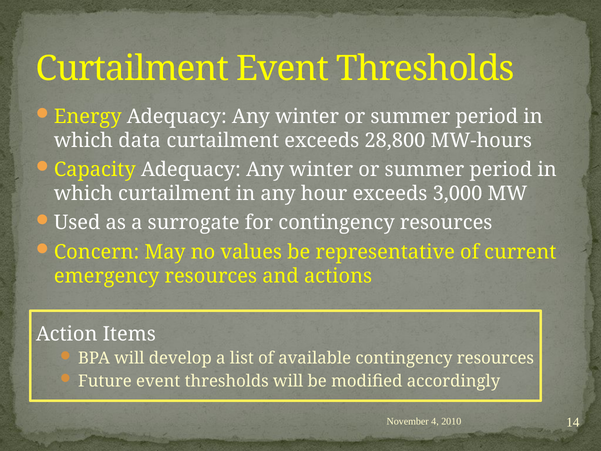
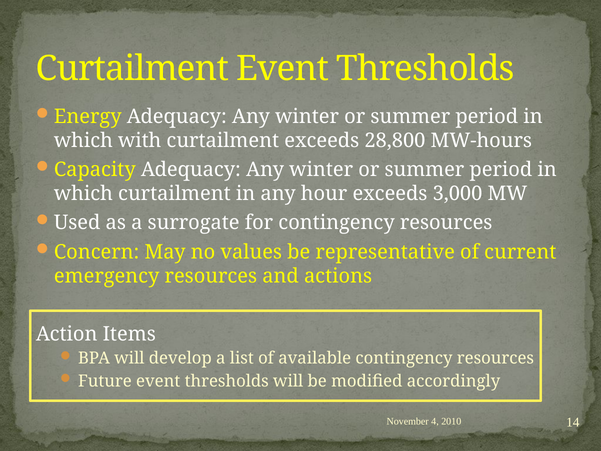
data: data -> with (140, 141)
